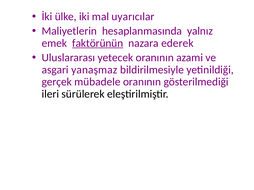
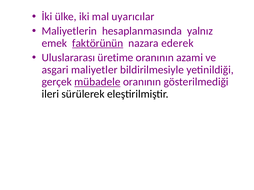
yetecek: yetecek -> üretime (115, 58)
yanaşmaz: yanaşmaz -> maliyetler (94, 70)
mübadele underline: none -> present (97, 82)
